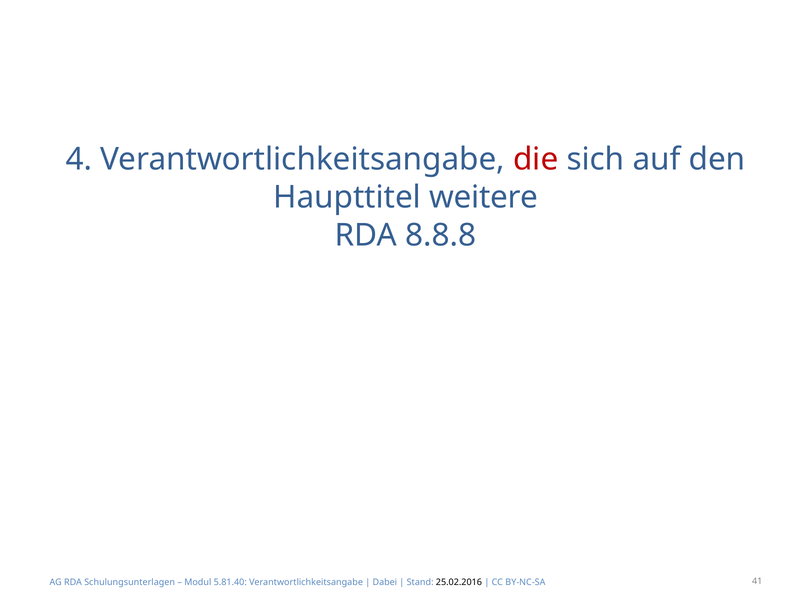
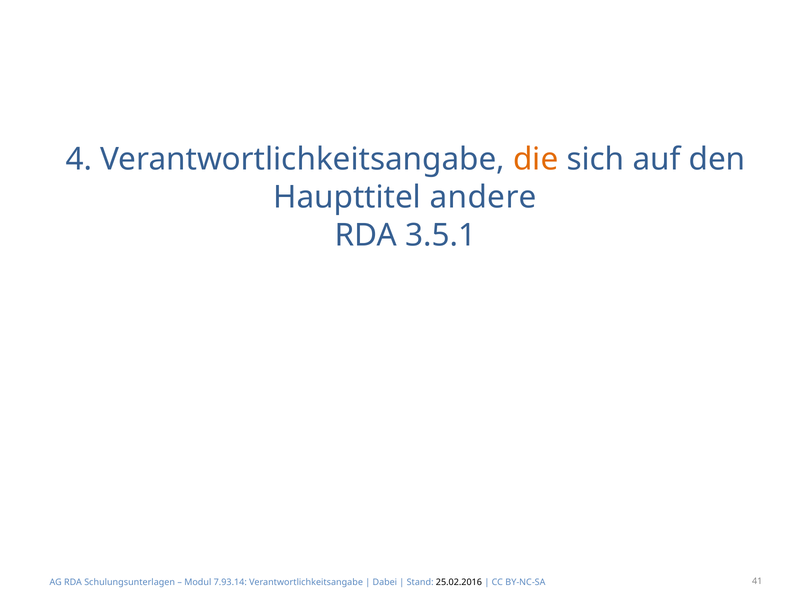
die colour: red -> orange (536, 160)
weitere: weitere -> andere (483, 198)
8.8.8: 8.8.8 -> 3.5.1 (441, 235)
5.81.40: 5.81.40 -> 7.93.14 (230, 582)
